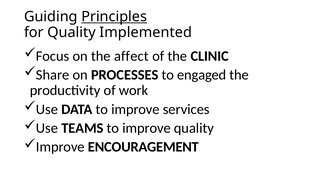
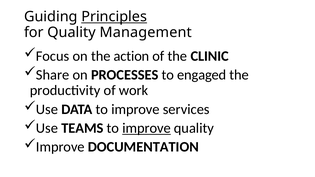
Implemented: Implemented -> Management (146, 32)
affect: affect -> action (132, 56)
improve underline: none -> present (147, 128)
ENCOURAGEMENT: ENCOURAGEMENT -> DOCUMENTATION (143, 147)
